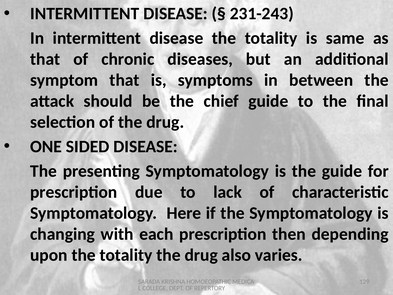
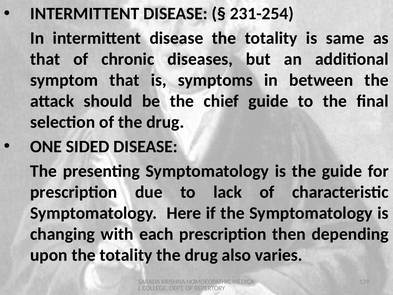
231-243: 231-243 -> 231-254 (262, 14)
